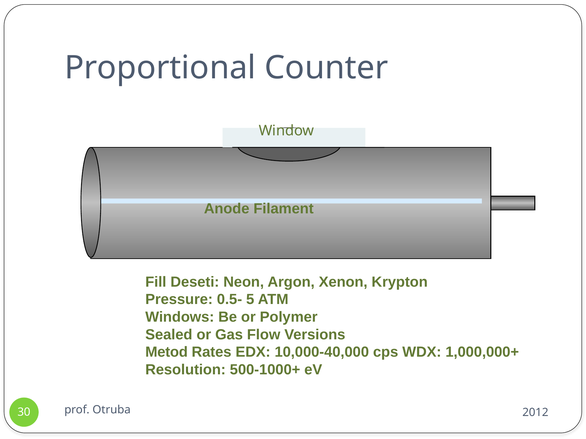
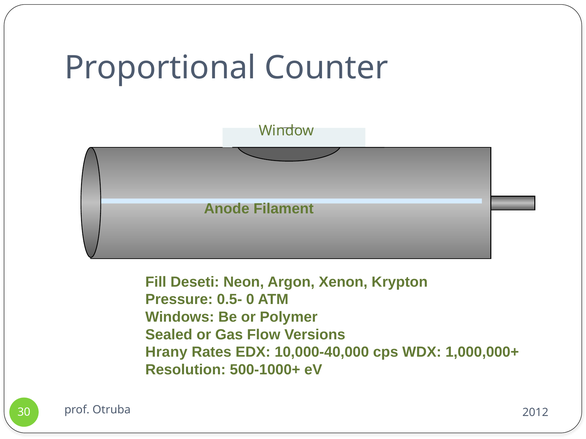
5: 5 -> 0 (250, 300)
Metod: Metod -> Hrany (166, 353)
